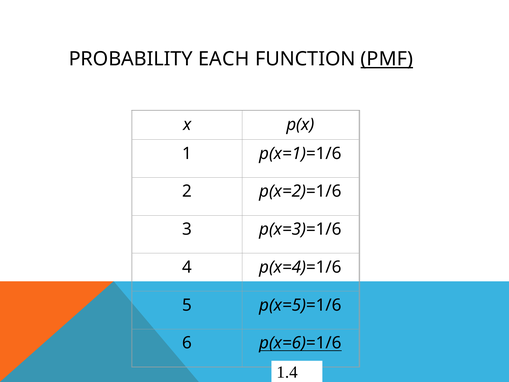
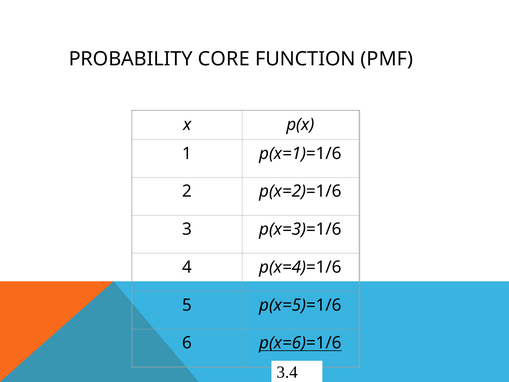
EACH: EACH -> CORE (224, 59)
PMF underline: present -> none (387, 59)
1.4: 1.4 -> 3.4 (287, 372)
